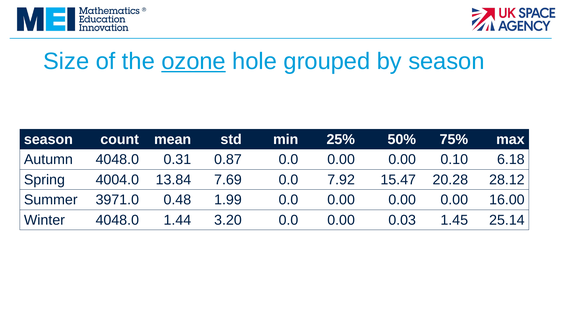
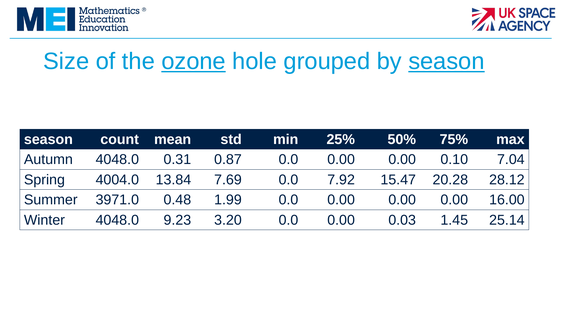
season underline: none -> present (446, 61)
6.18: 6.18 -> 7.04 (511, 159)
1.44: 1.44 -> 9.23 (177, 220)
